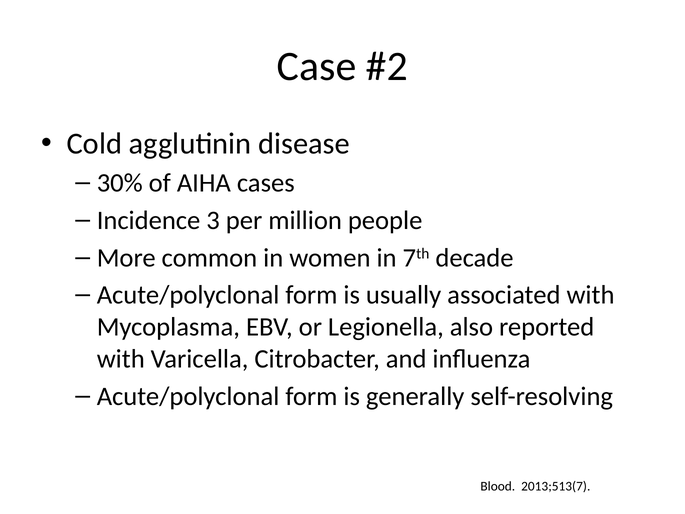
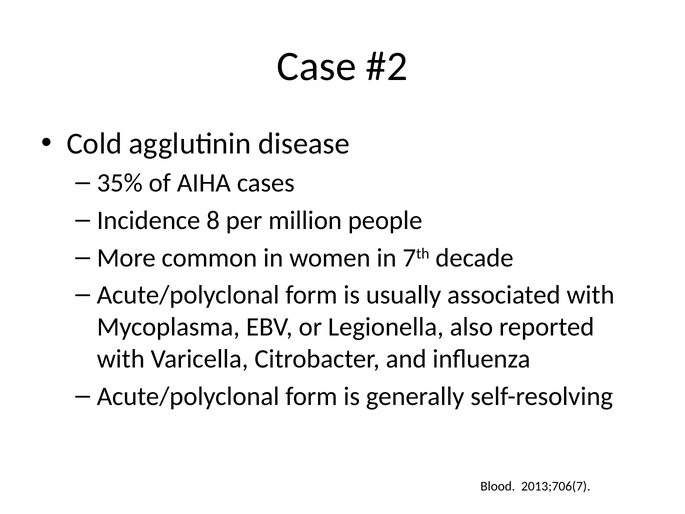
30%: 30% -> 35% (120, 183)
3: 3 -> 8 (213, 220)
2013;513(7: 2013;513(7 -> 2013;706(7 (556, 486)
